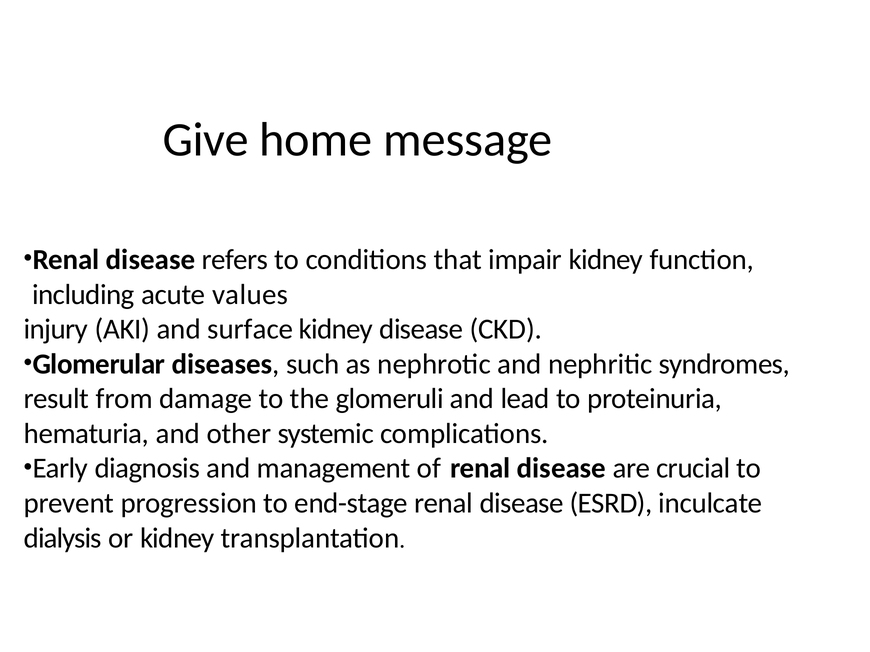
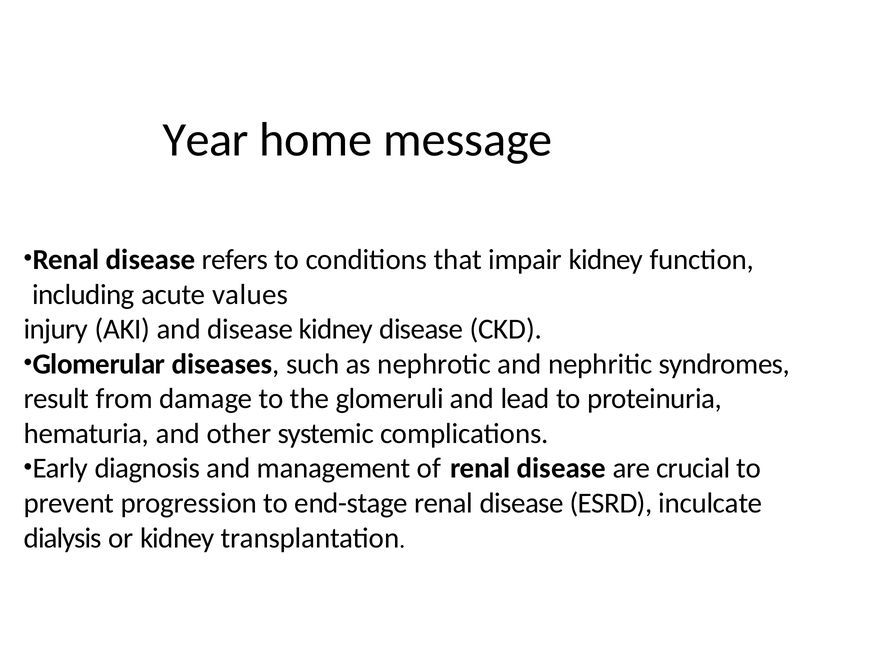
Give: Give -> Year (206, 140)
and surface: surface -> disease (250, 330)
